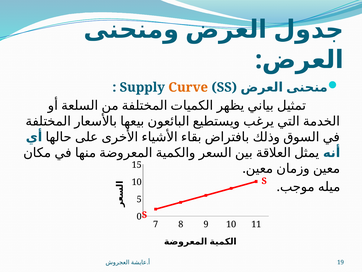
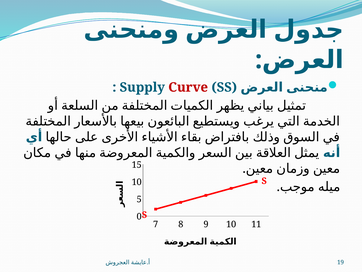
Curve colour: orange -> red (188, 87)
